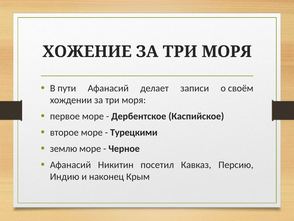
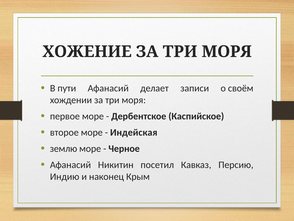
Турецкими: Турецкими -> Индейская (134, 132)
